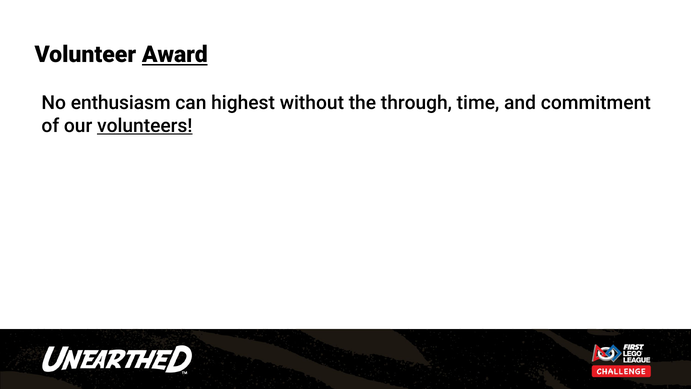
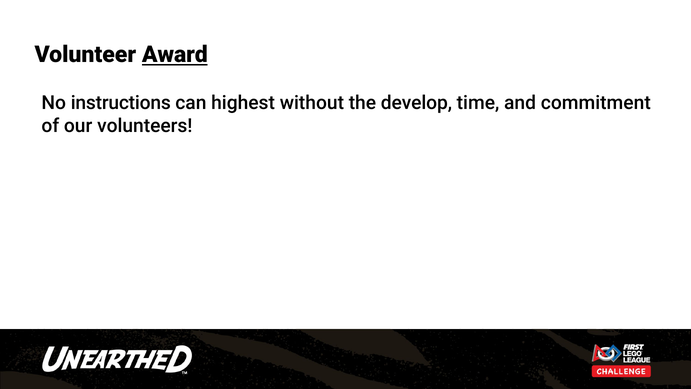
enthusiasm: enthusiasm -> instructions (121, 103)
through: through -> develop (416, 103)
volunteers underline: present -> none (145, 126)
